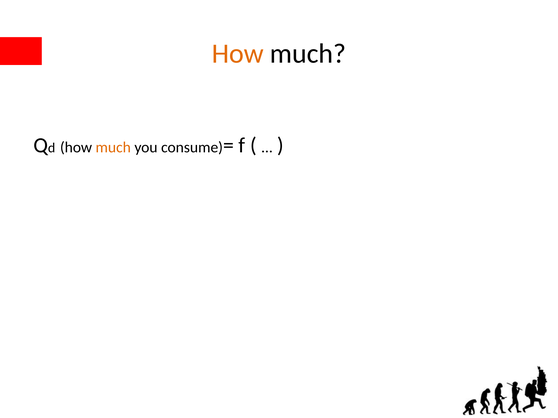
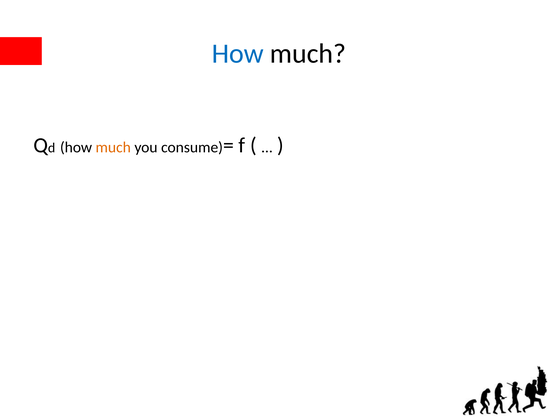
How colour: orange -> blue (238, 54)
